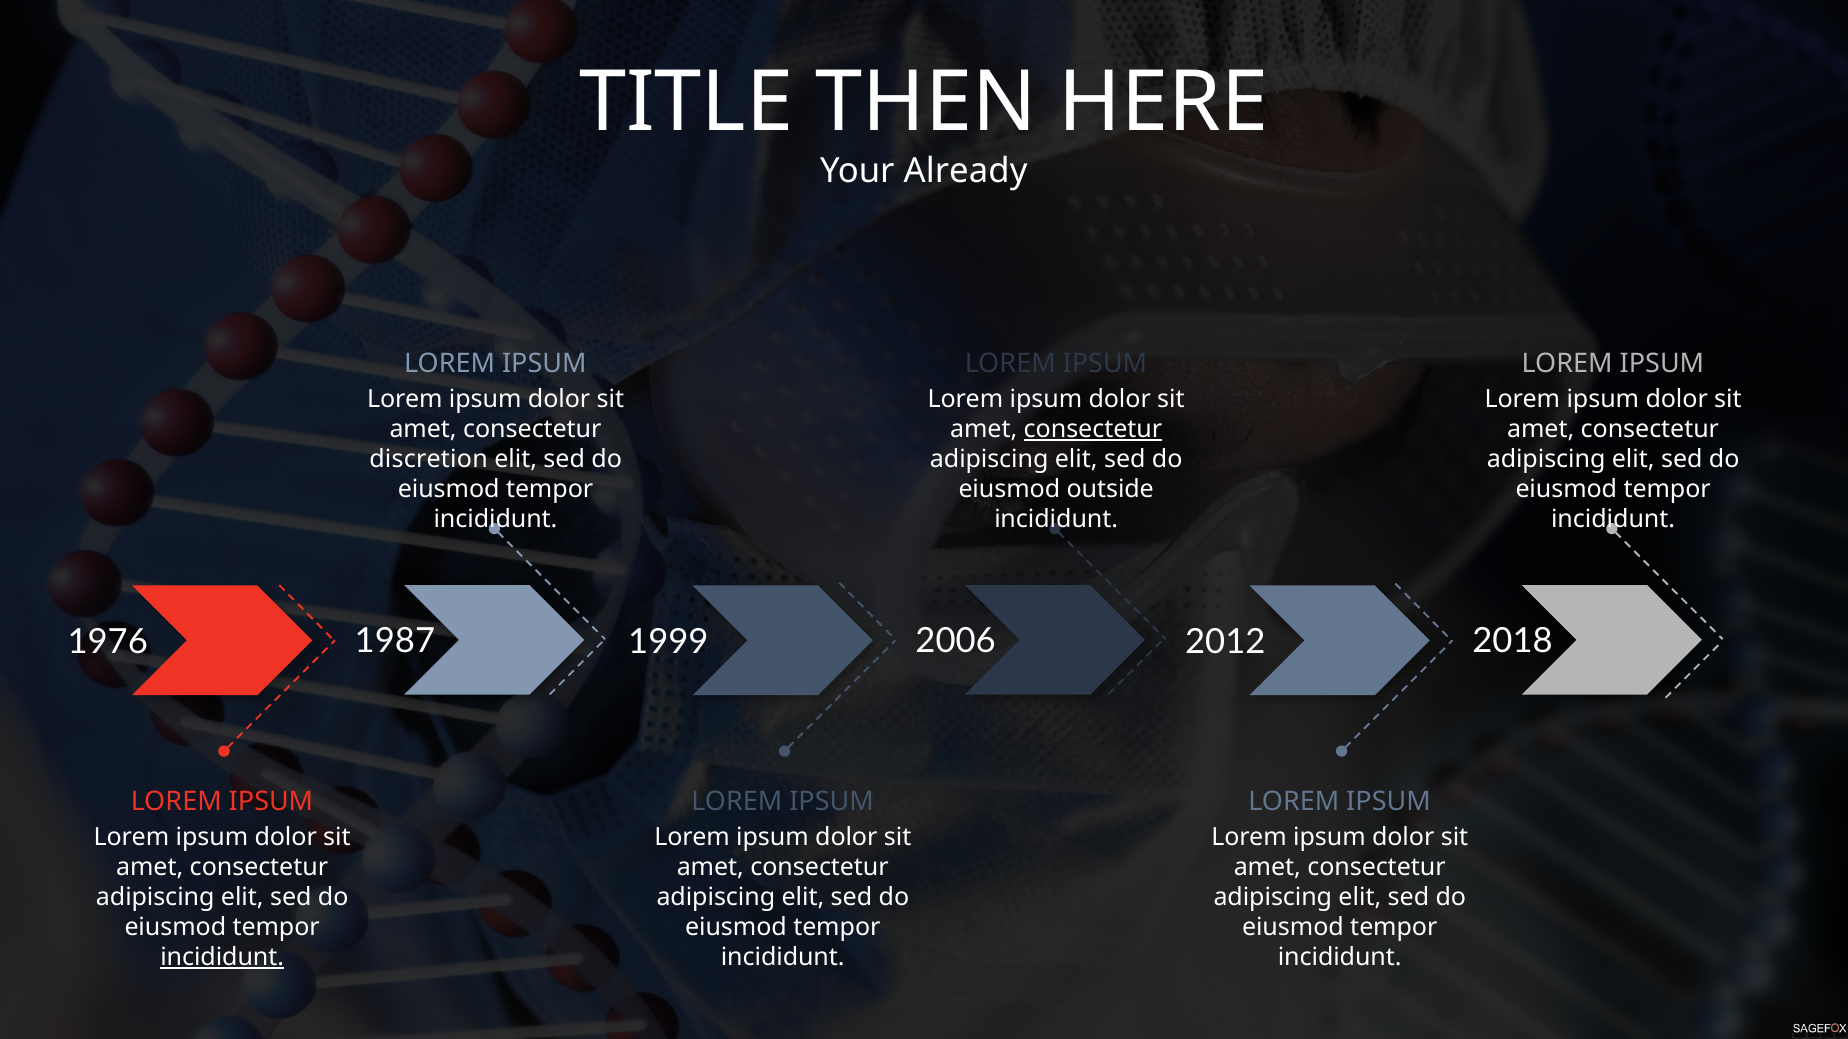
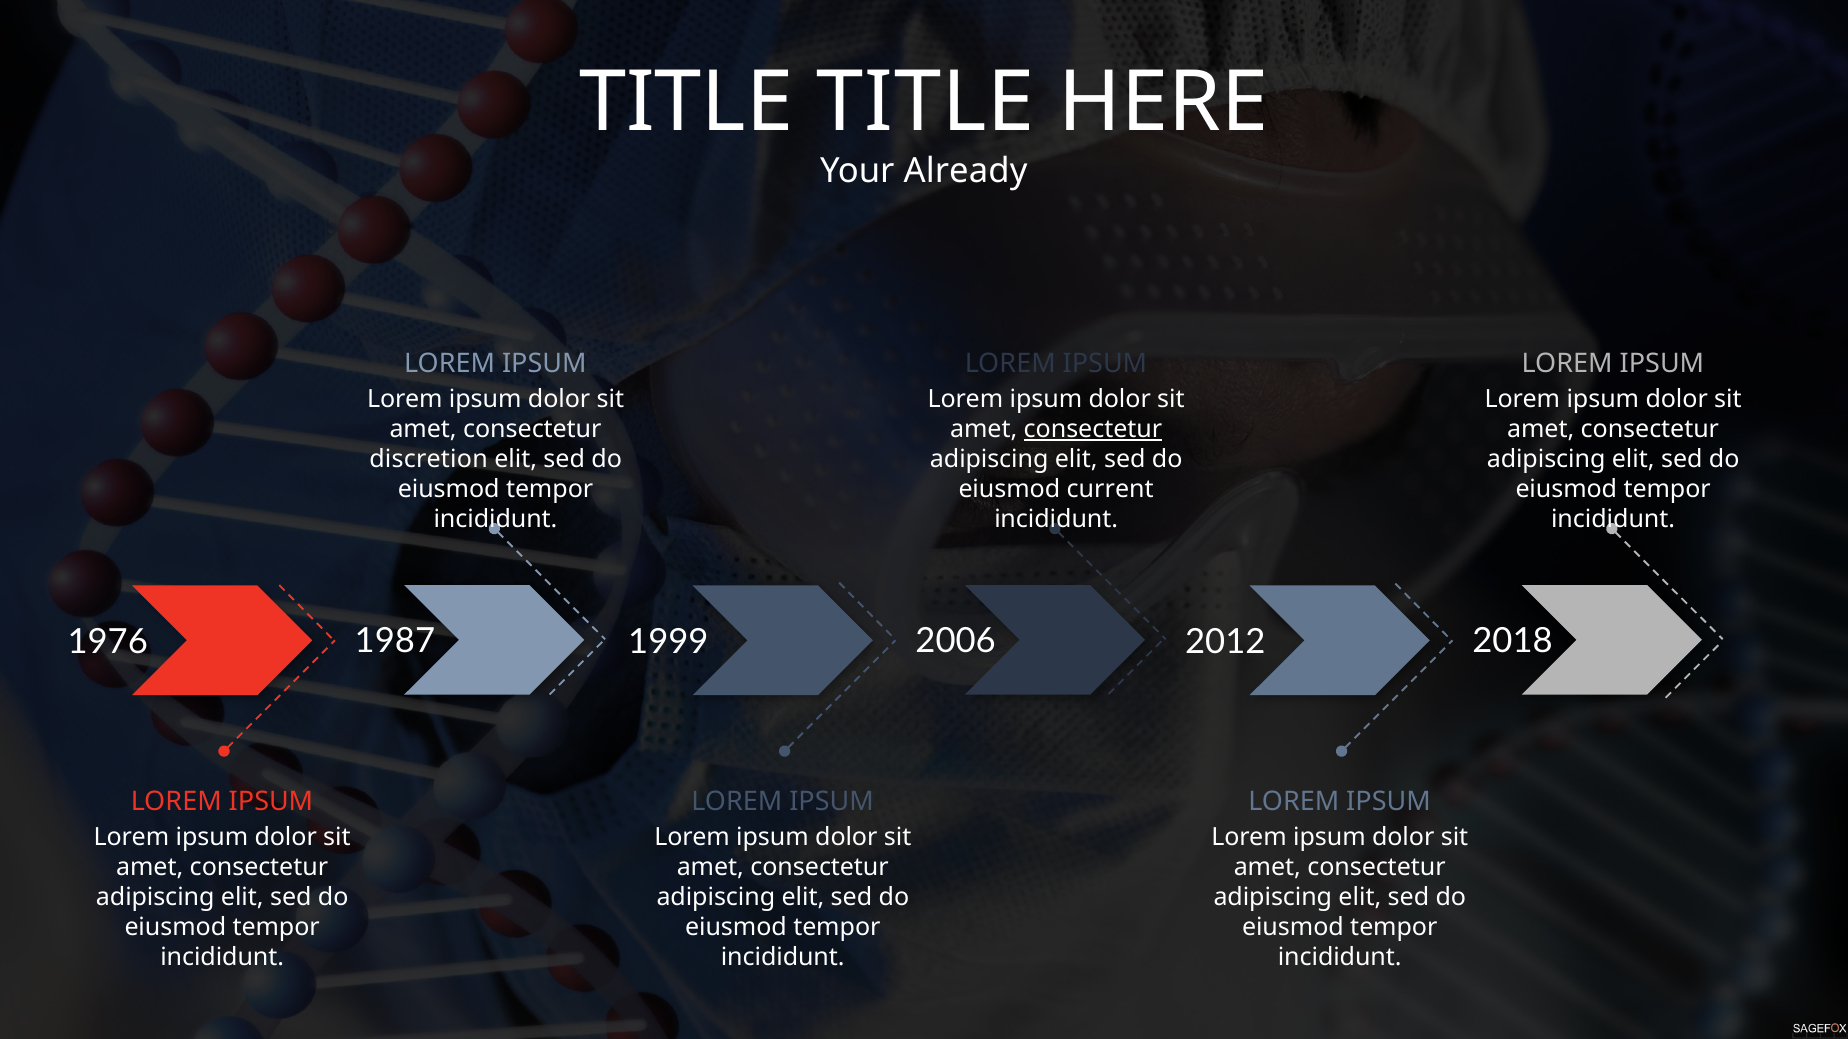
TITLE THEN: THEN -> TITLE (926, 103)
outside: outside -> current (1110, 490)
incididunt underline: present -> none (222, 958)
